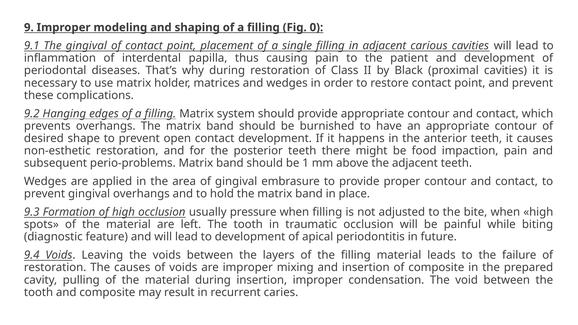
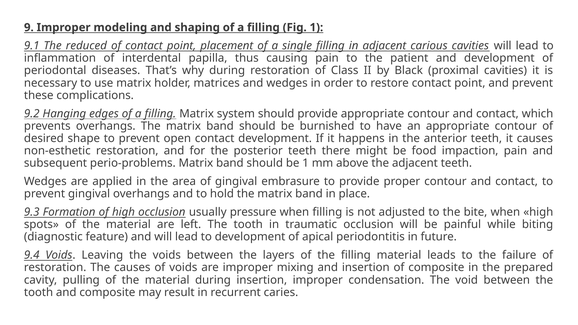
Fig 0: 0 -> 1 (316, 27)
The gingival: gingival -> reduced (86, 46)
